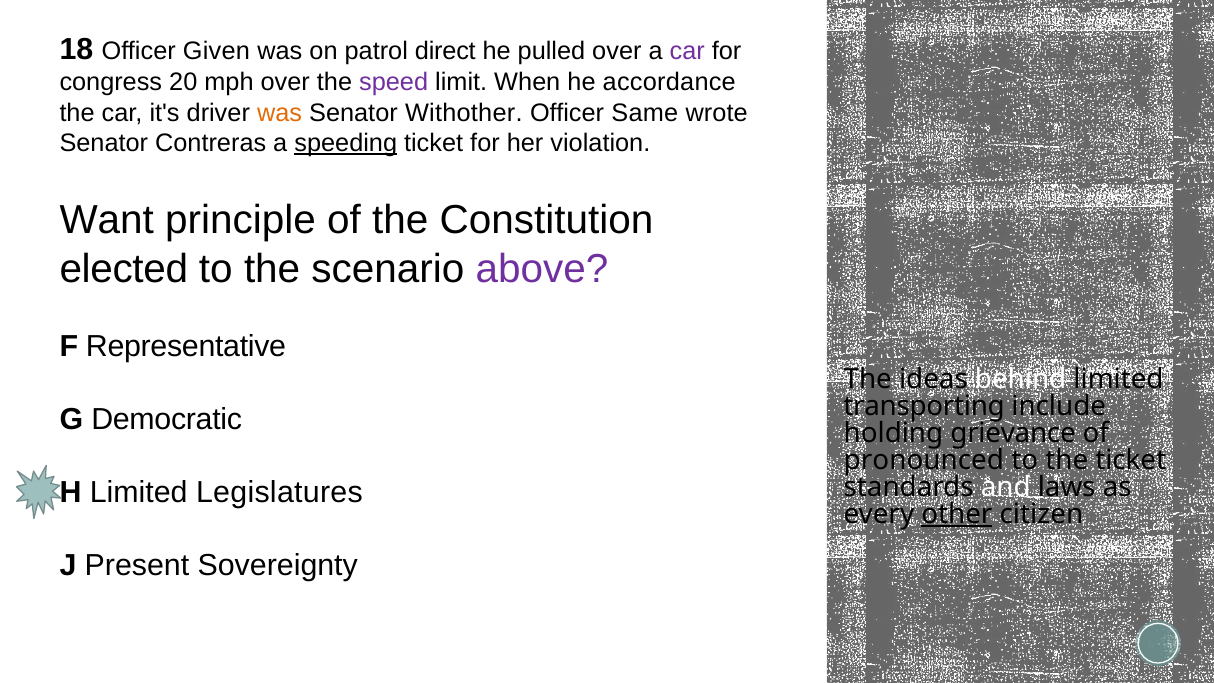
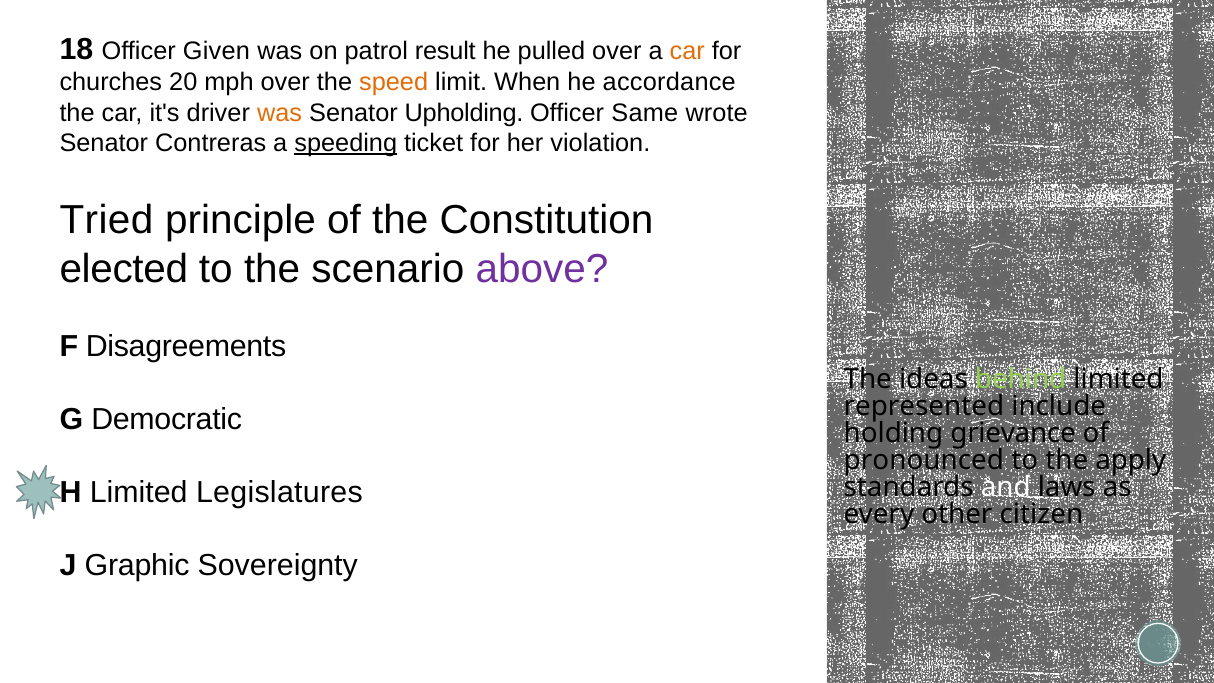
direct: direct -> result (445, 51)
car colour: purple -> orange (687, 51)
congress: congress -> churches (111, 82)
speed colour: purple -> orange (394, 82)
Withother: Withother -> Upholding (464, 113)
Want: Want -> Tried (106, 220)
Representative: Representative -> Disagreements (186, 347)
behind colour: white -> light green (1021, 379)
transporting: transporting -> represented (924, 406)
the ticket: ticket -> apply (1131, 460)
other underline: present -> none (957, 514)
Present: Present -> Graphic (137, 565)
